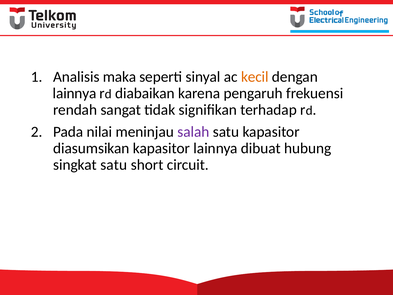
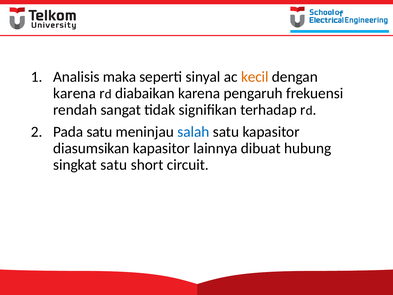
lainnya: lainnya -> karena (74, 93)
Pada nilai: nilai -> satu (99, 132)
salah colour: purple -> blue (193, 132)
